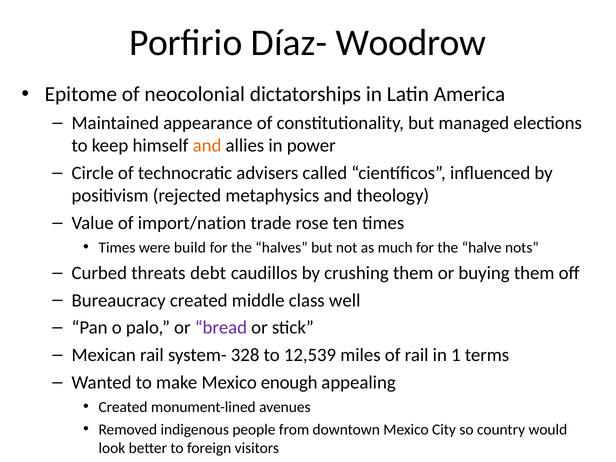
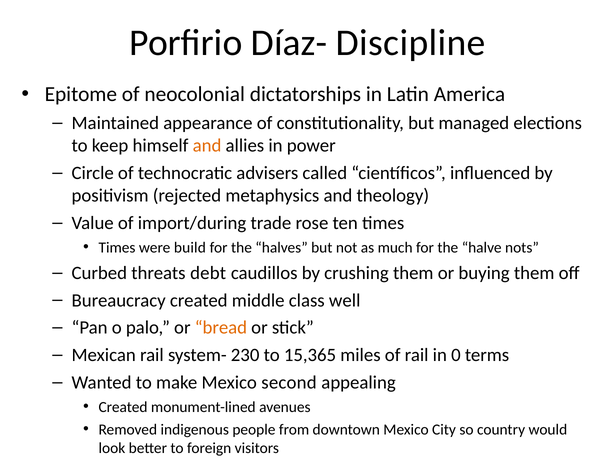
Woodrow: Woodrow -> Discipline (411, 43)
import/nation: import/nation -> import/during (192, 223)
bread colour: purple -> orange (221, 328)
328: 328 -> 230 (245, 355)
12,539: 12,539 -> 15,365 (310, 355)
1: 1 -> 0 (456, 355)
enough: enough -> second (289, 383)
